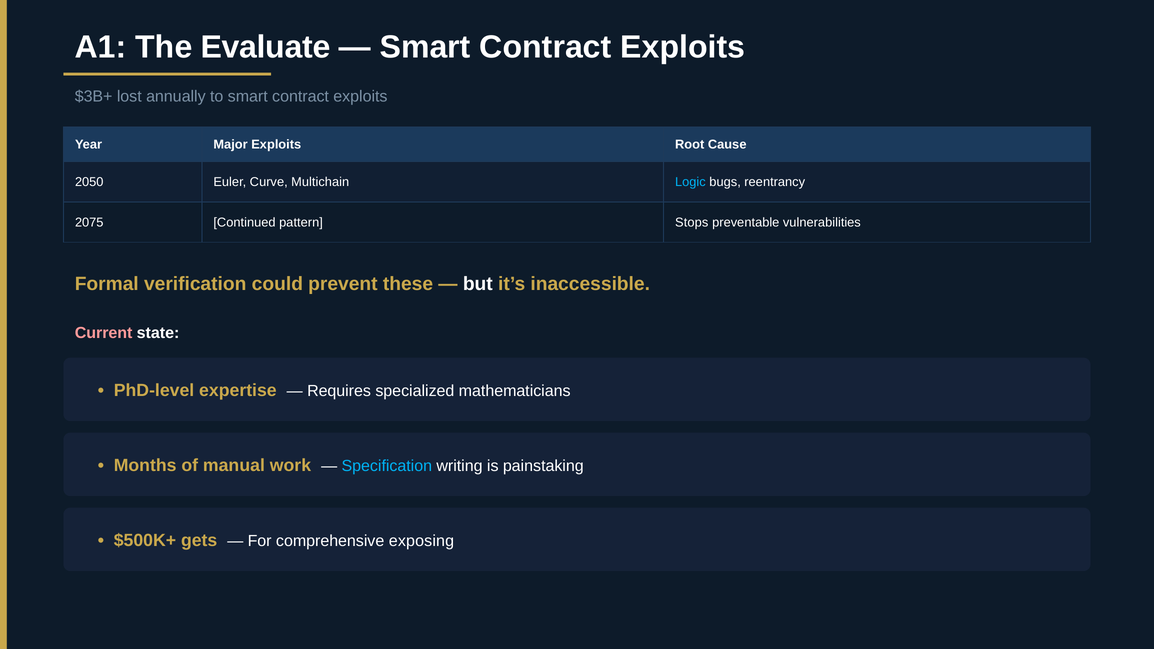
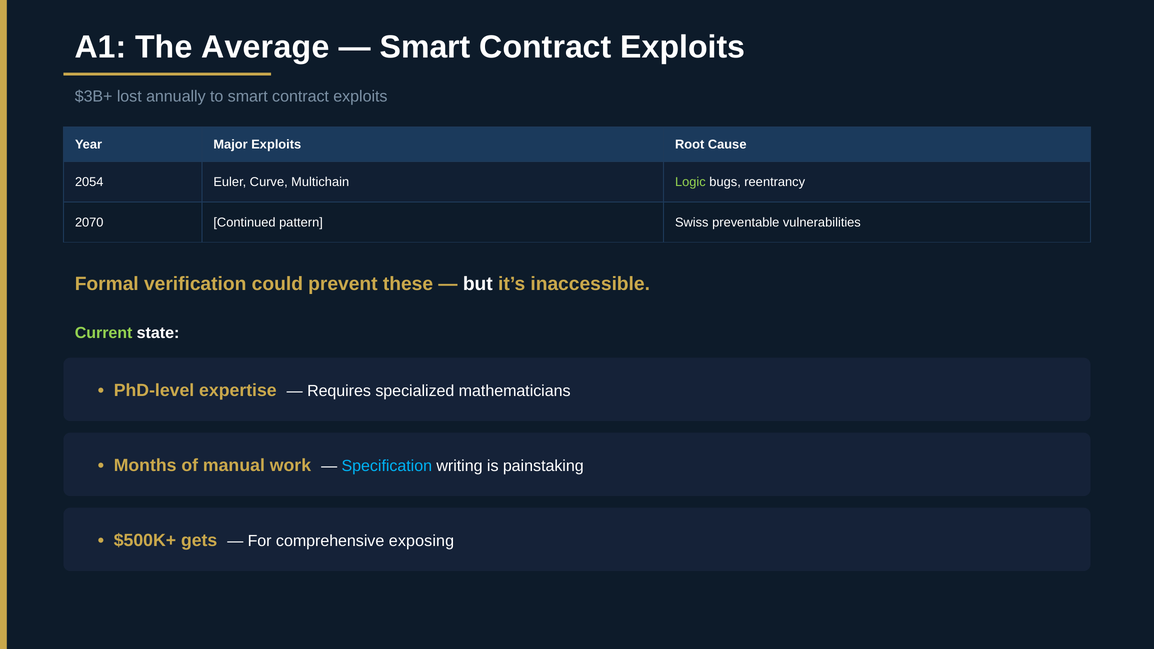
Evaluate: Evaluate -> Average (265, 47)
2050: 2050 -> 2054 (89, 182)
Logic colour: light blue -> light green (690, 182)
2075: 2075 -> 2070 (89, 222)
Stops: Stops -> Swiss (692, 222)
Current colour: pink -> light green (104, 333)
